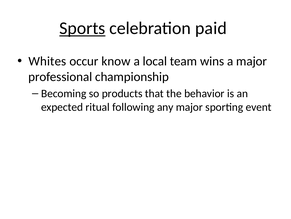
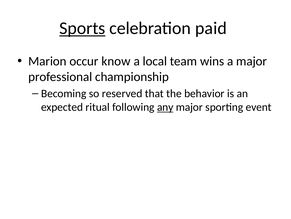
Whites: Whites -> Marion (47, 61)
products: products -> reserved (122, 93)
any underline: none -> present (165, 107)
